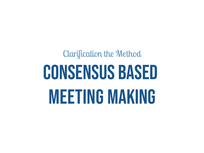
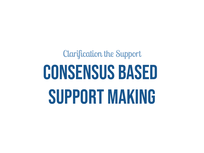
the Method: Method -> Support (128, 54)
Meeting: Meeting -> Support (76, 97)
